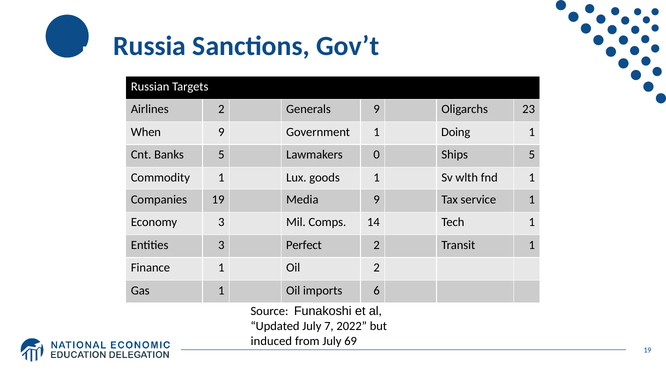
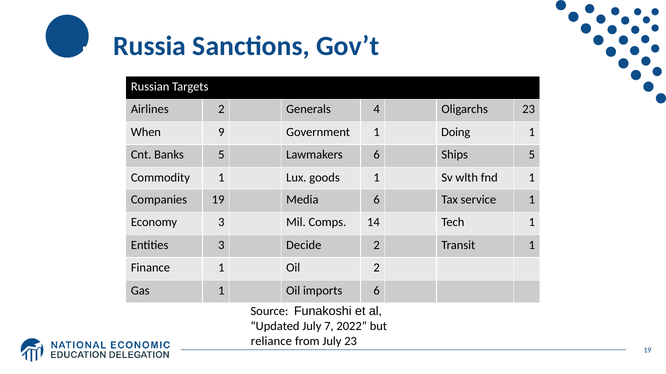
Generals 9: 9 -> 4 (377, 110)
Lawmakers 0: 0 -> 6 (377, 155)
Media 9: 9 -> 6 (377, 200)
Perfect: Perfect -> Decide (304, 245)
induced: induced -> reliance (271, 342)
July 69: 69 -> 23 (351, 342)
